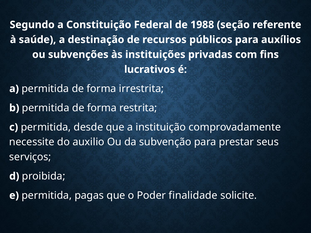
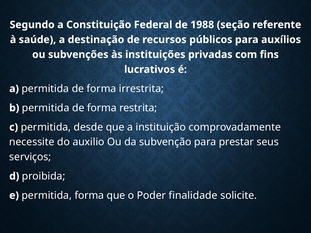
permitida pagas: pagas -> forma (89, 196)
